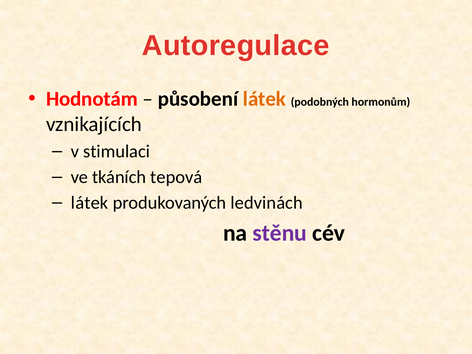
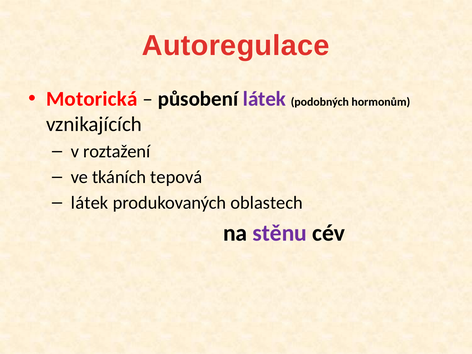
Hodnotám: Hodnotám -> Motorická (92, 99)
látek colour: orange -> purple (264, 99)
stimulaci: stimulaci -> roztažení (117, 151)
ledvinách: ledvinách -> oblastech (267, 203)
